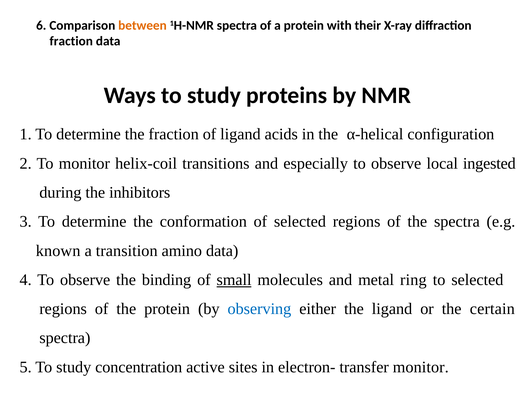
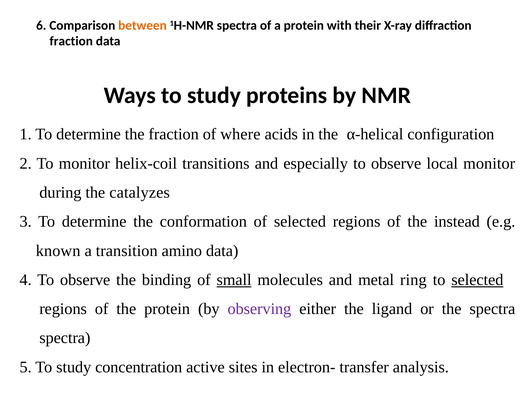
of ligand: ligand -> where (240, 134)
local ingested: ingested -> monitor (489, 164)
inhibitors: inhibitors -> catalyzes (140, 193)
the spectra: spectra -> instead (457, 222)
selected underline: none -> present (477, 280)
observing colour: blue -> purple (259, 309)
the certain: certain -> spectra (492, 309)
transfer monitor: monitor -> analysis (421, 368)
